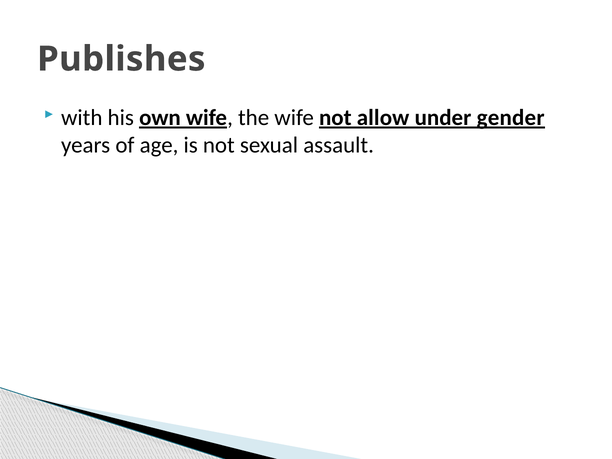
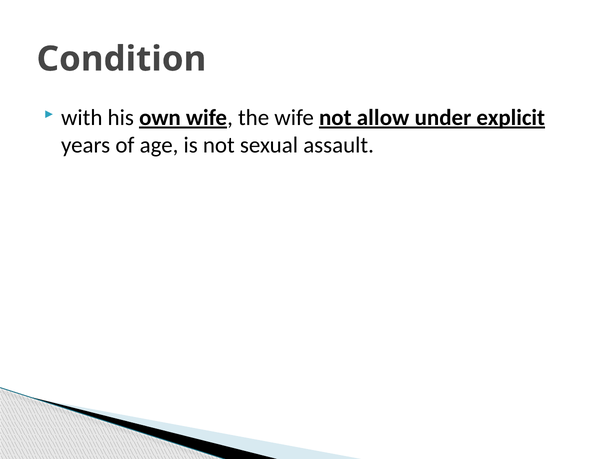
Publishes: Publishes -> Condition (121, 59)
gender: gender -> explicit (511, 118)
